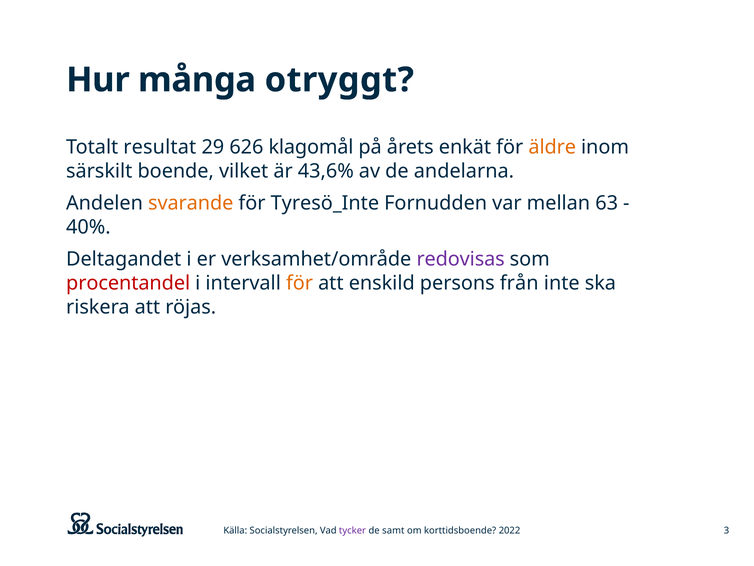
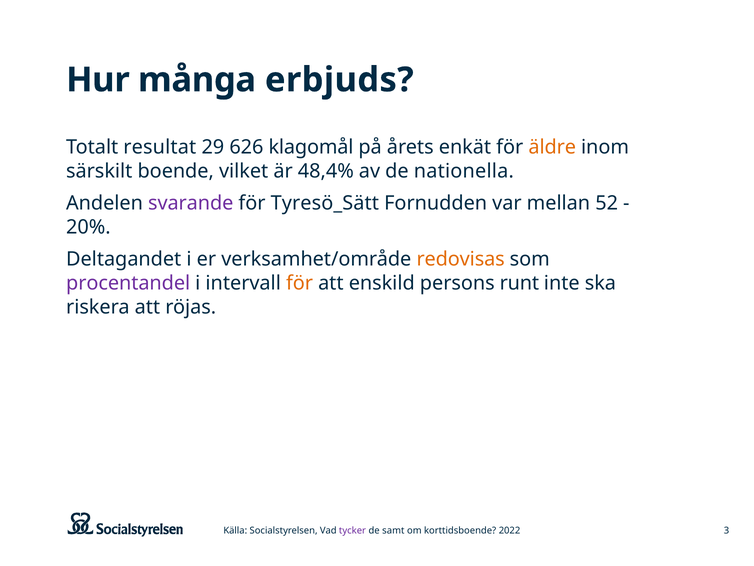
otryggt: otryggt -> erbjuds (339, 80)
43,6%: 43,6% -> 48,4% (326, 171)
andelarna: andelarna -> nationella (464, 171)
svarande colour: orange -> purple (191, 203)
Tyresö_Inte: Tyresö_Inte -> Tyresö_Sätt (325, 203)
63: 63 -> 52 (607, 203)
40%: 40% -> 20% (88, 227)
redovisas colour: purple -> orange (461, 259)
procentandel colour: red -> purple (128, 283)
från: från -> runt (519, 283)
